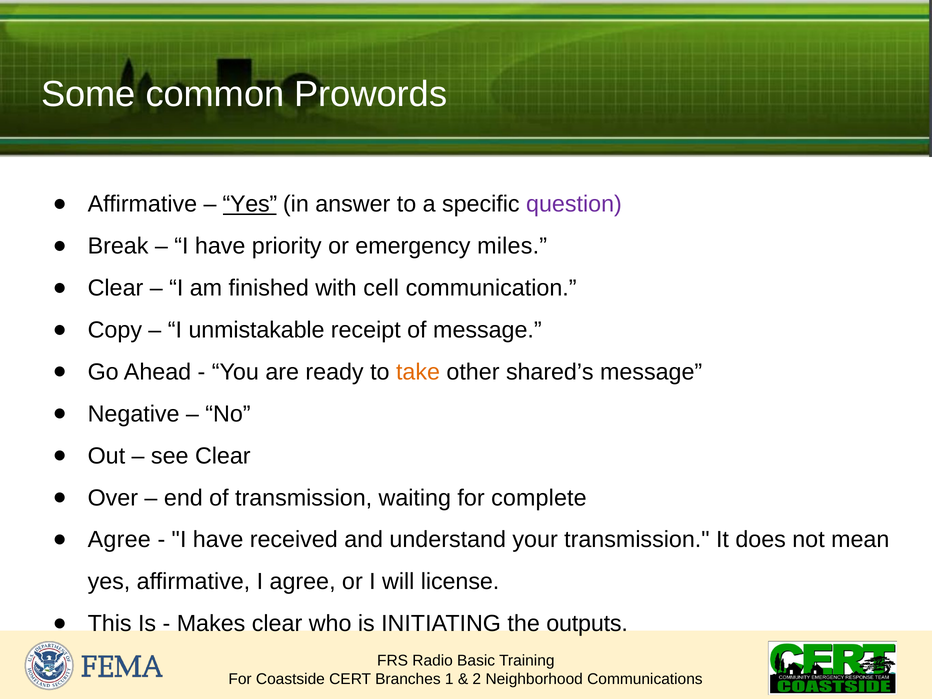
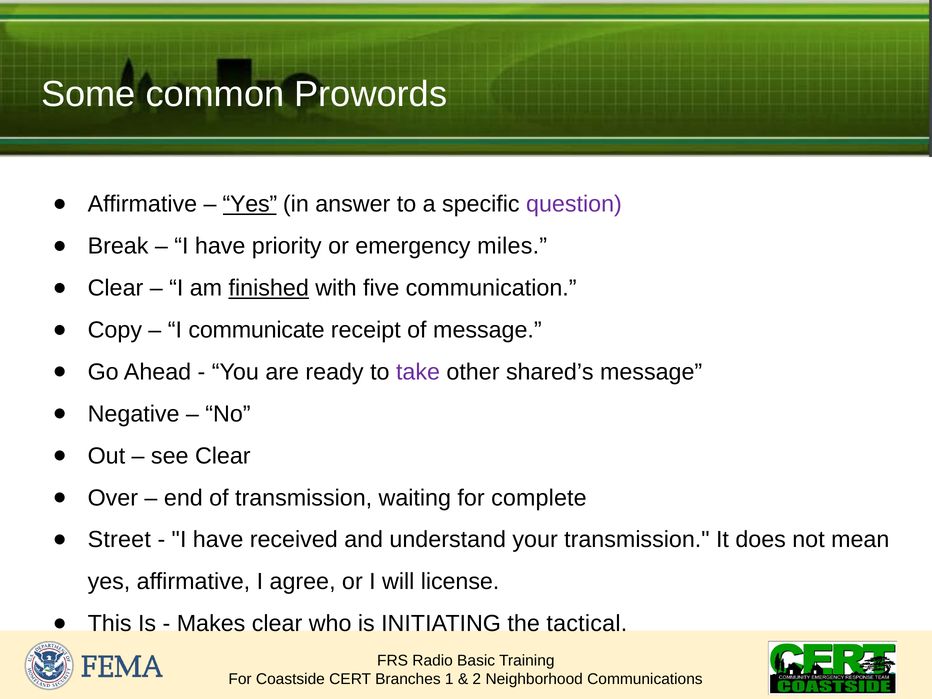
finished underline: none -> present (269, 288)
cell: cell -> five (381, 288)
unmistakable: unmistakable -> communicate (257, 330)
take colour: orange -> purple (418, 372)
Agree: Agree -> Street (119, 540)
outputs: outputs -> tactical (587, 624)
